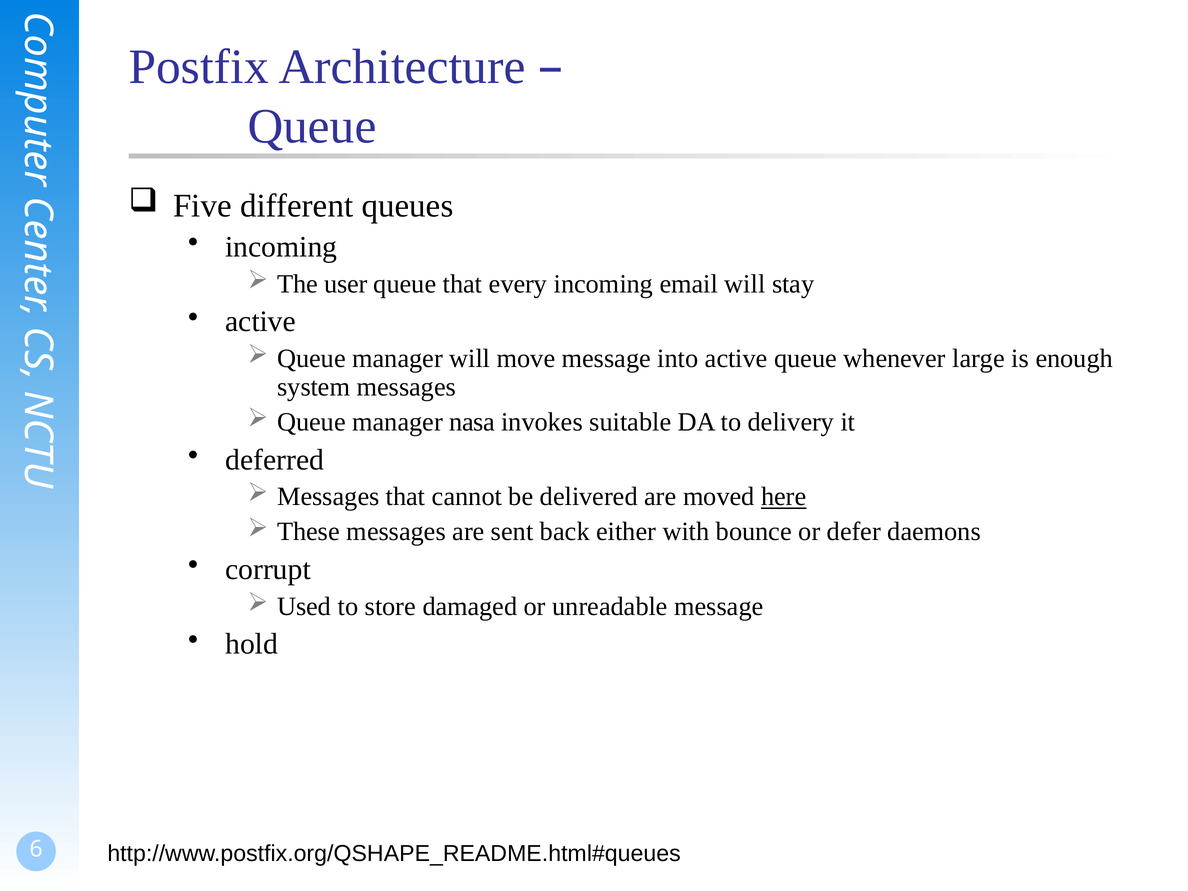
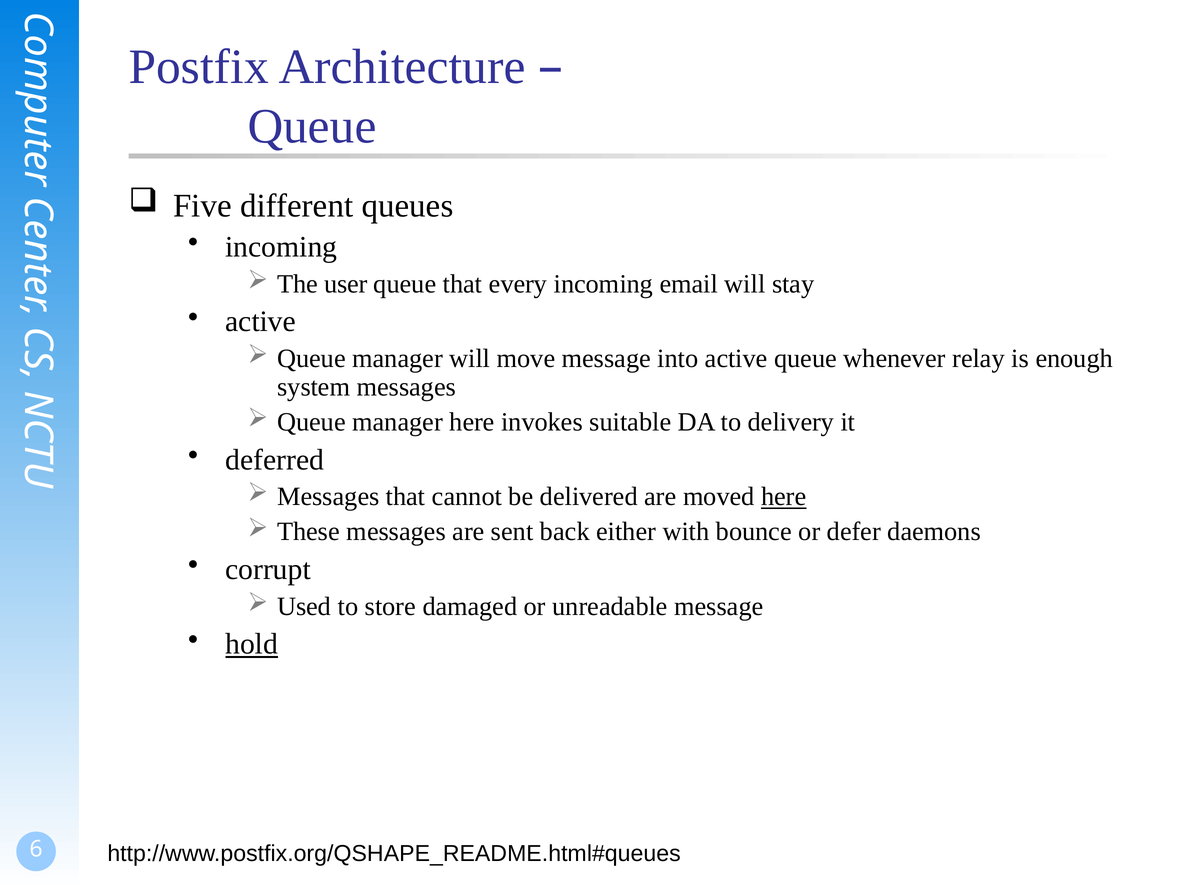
large: large -> relay (979, 359)
manager nasa: nasa -> here (472, 422)
hold underline: none -> present (252, 644)
